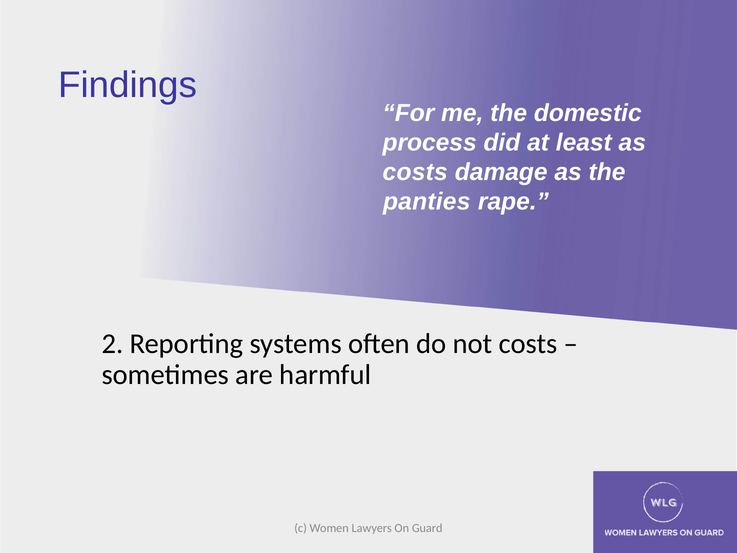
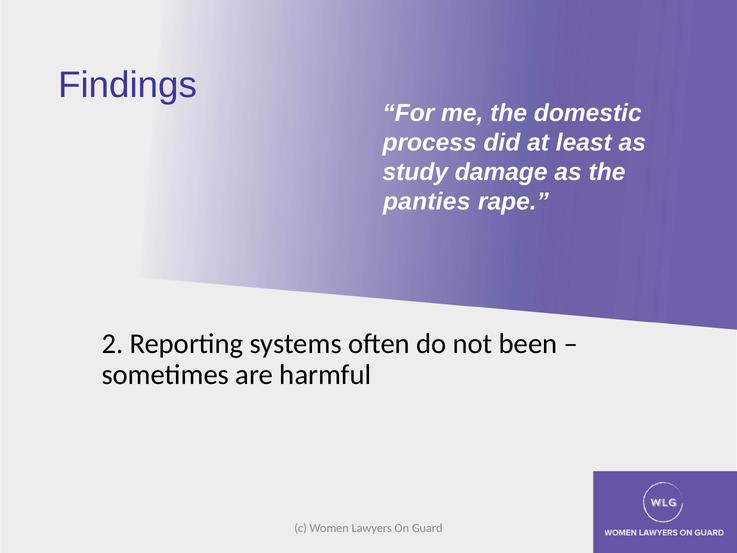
costs: costs -> study (415, 172)
not costs: costs -> been (528, 344)
